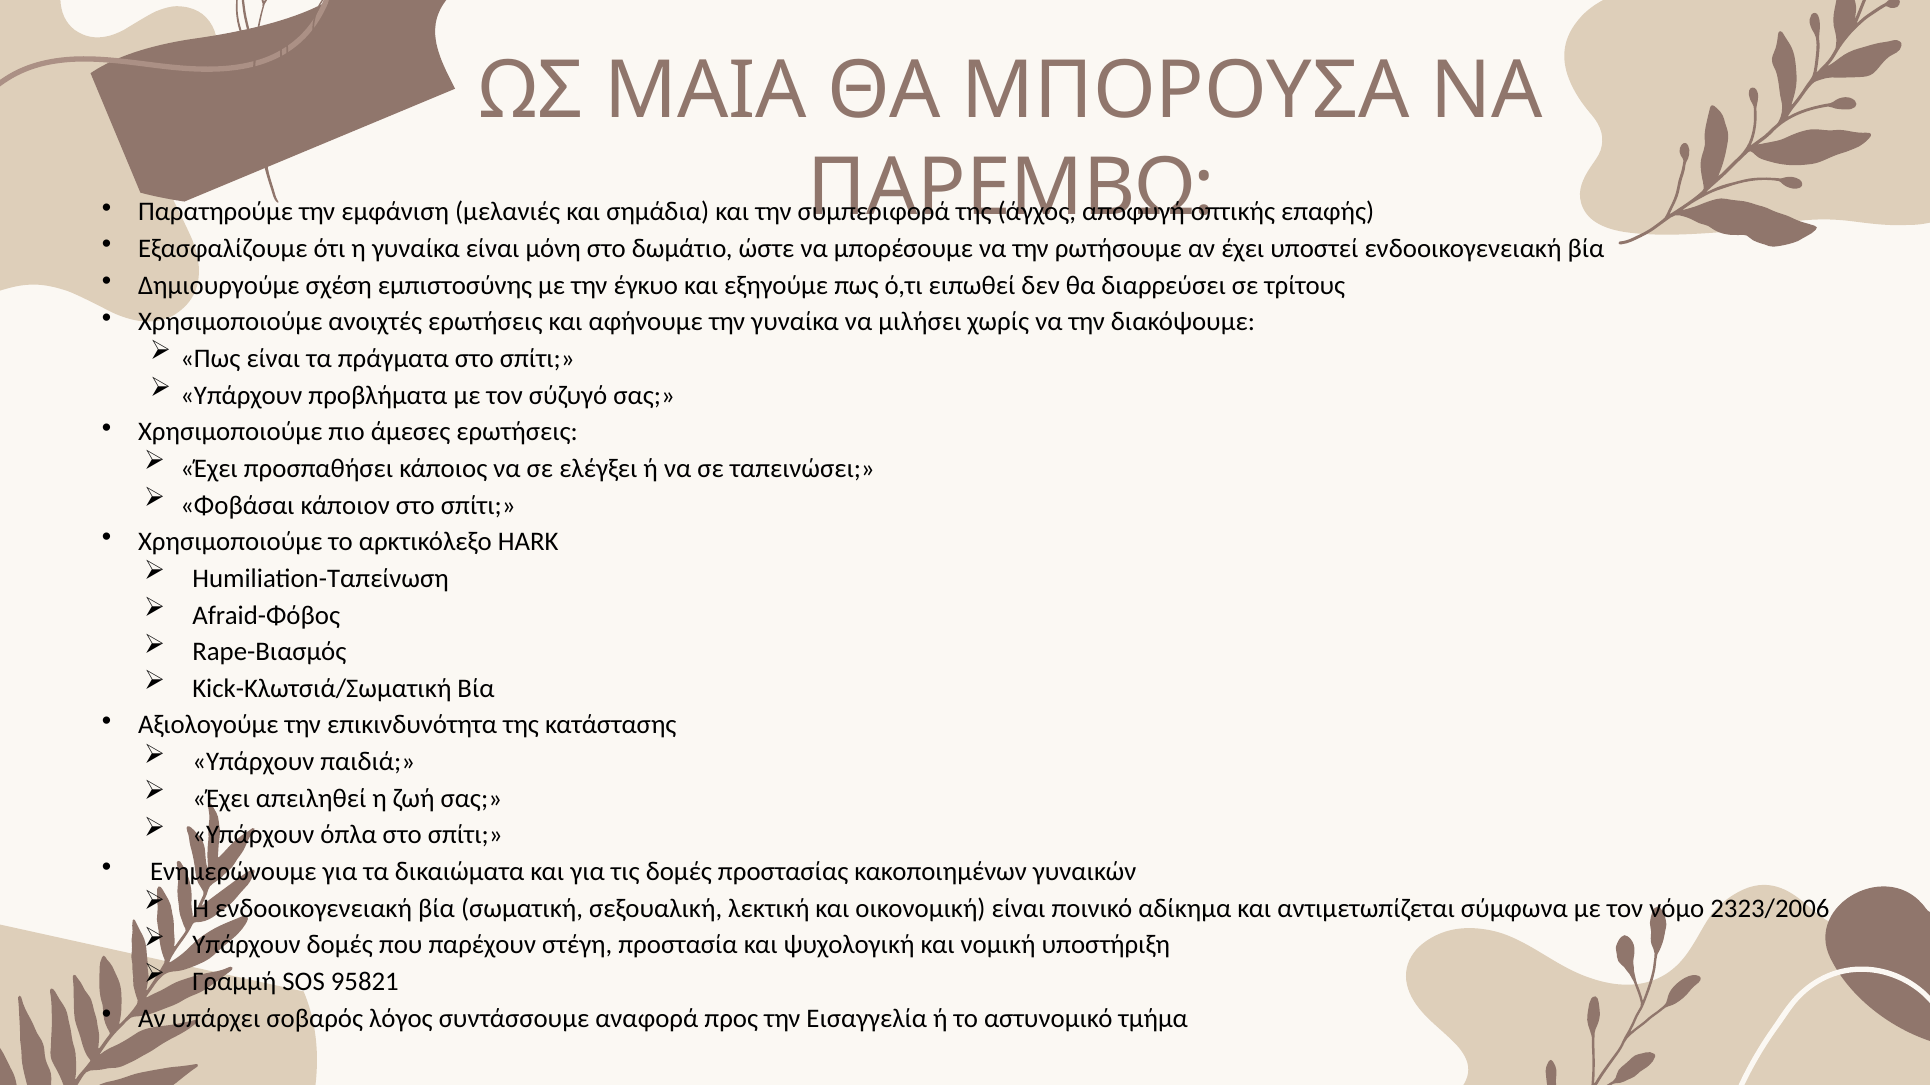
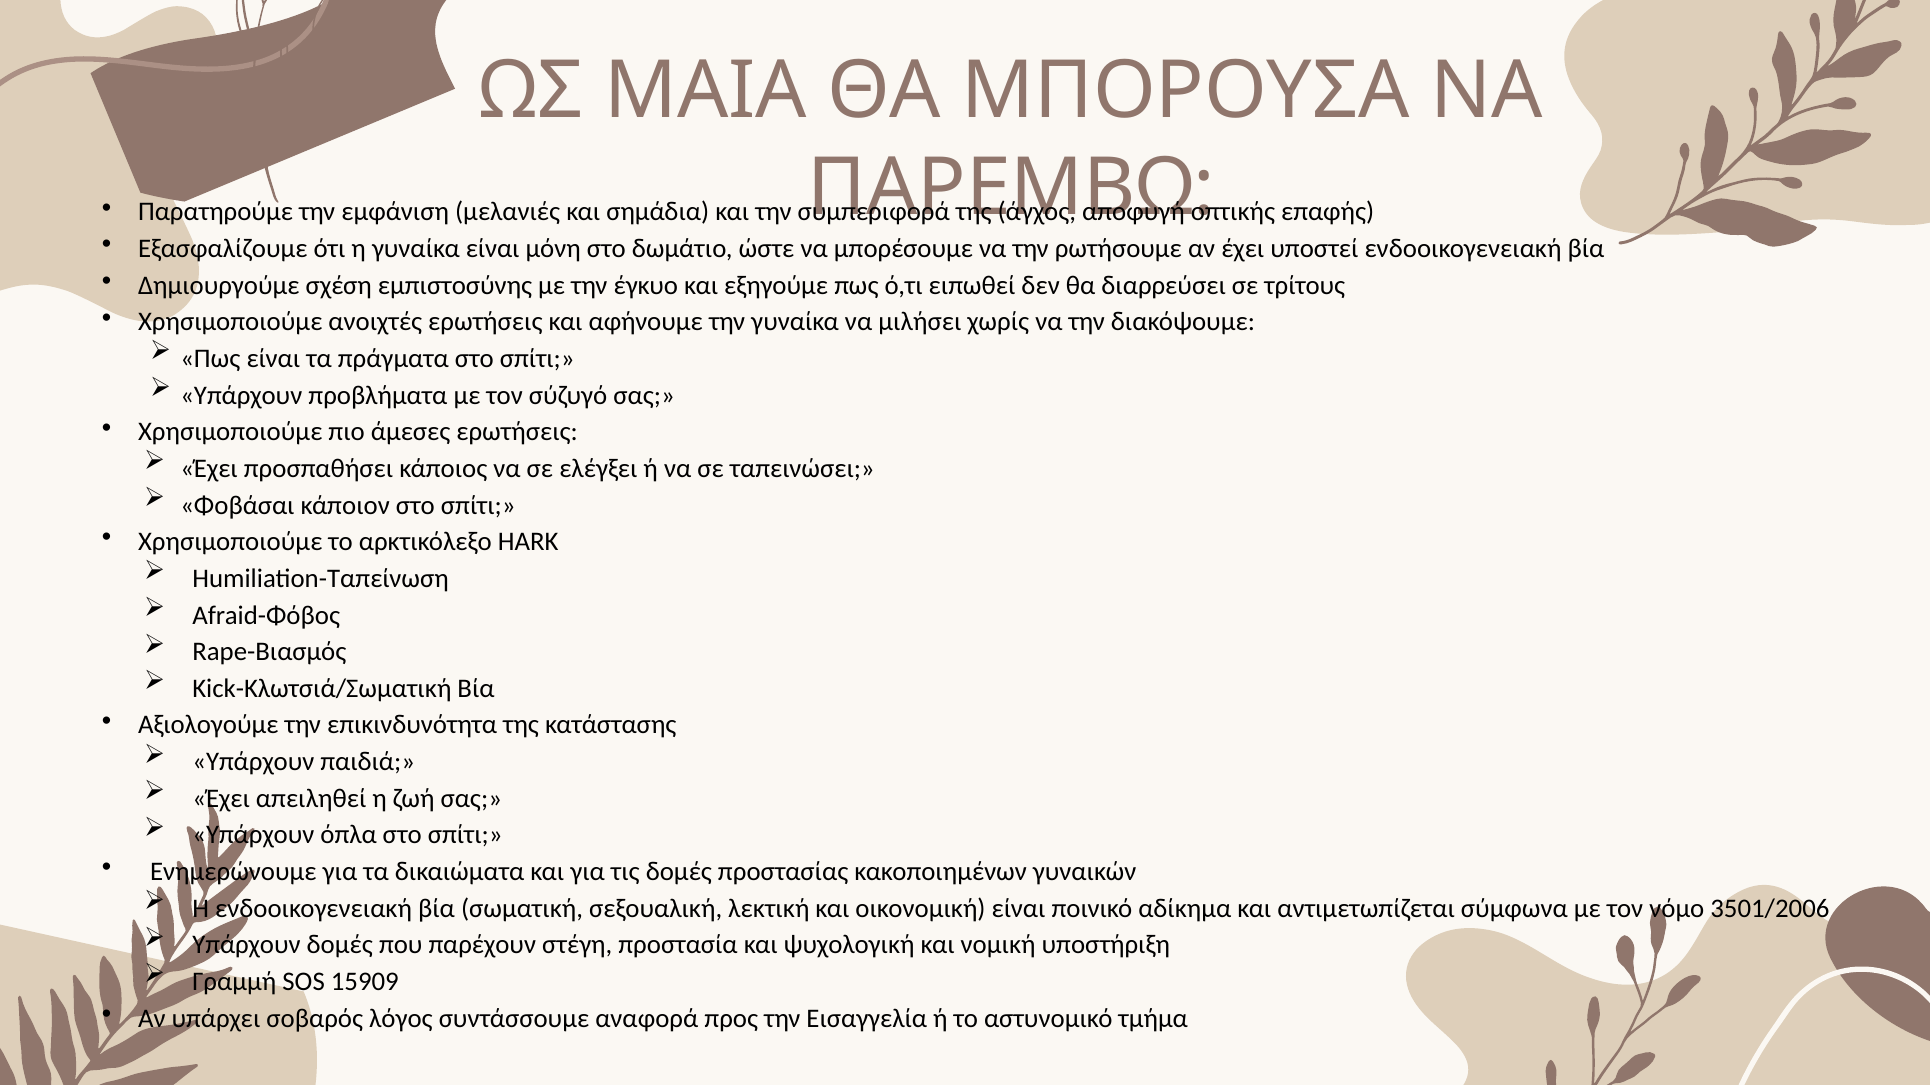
2323/2006: 2323/2006 -> 3501/2006 (1770, 909)
95821: 95821 -> 15909 (365, 982)
